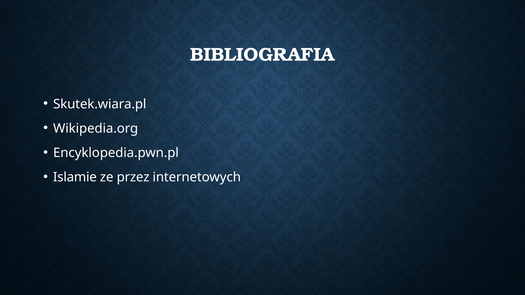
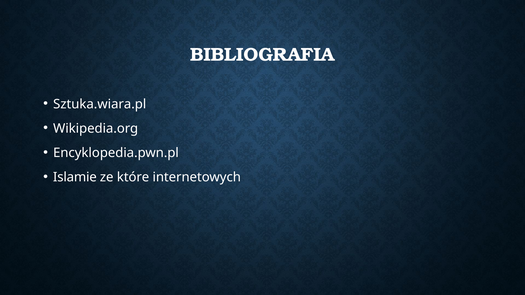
Skutek.wiara.pl: Skutek.wiara.pl -> Sztuka.wiara.pl (100, 104)
przez: przez -> które (133, 177)
